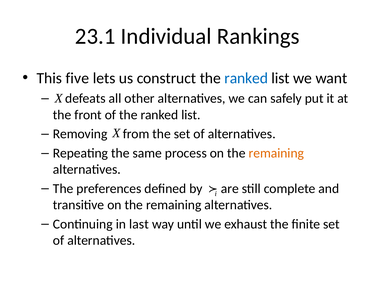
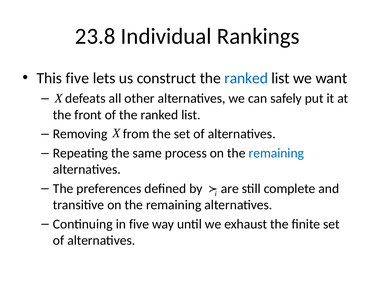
23.1: 23.1 -> 23.8 (95, 36)
remaining colour: orange -> blue (276, 153)
in last: last -> five (139, 224)
